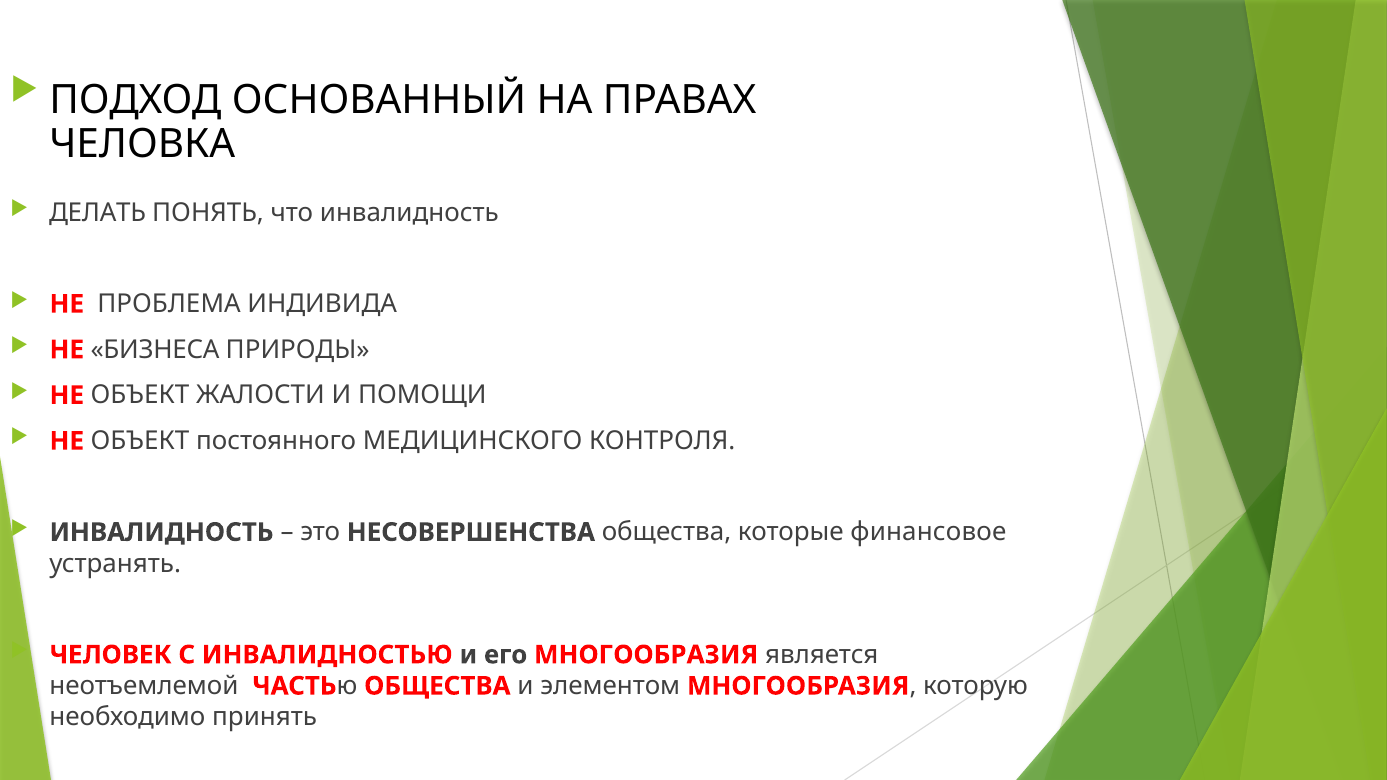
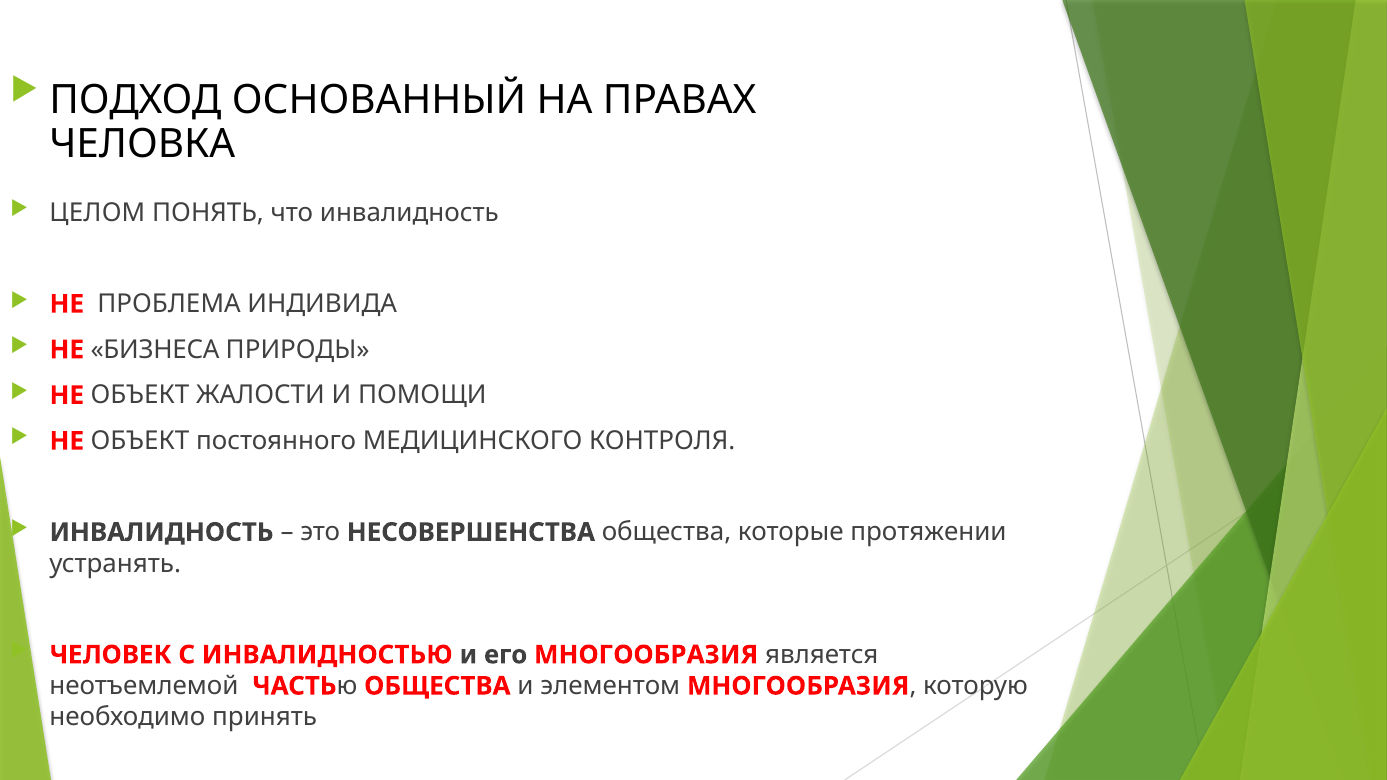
ДЕЛАТЬ: ДЕЛАТЬ -> ЦЕЛОМ (97, 213)
финансовое: финансовое -> протяжении (929, 532)
